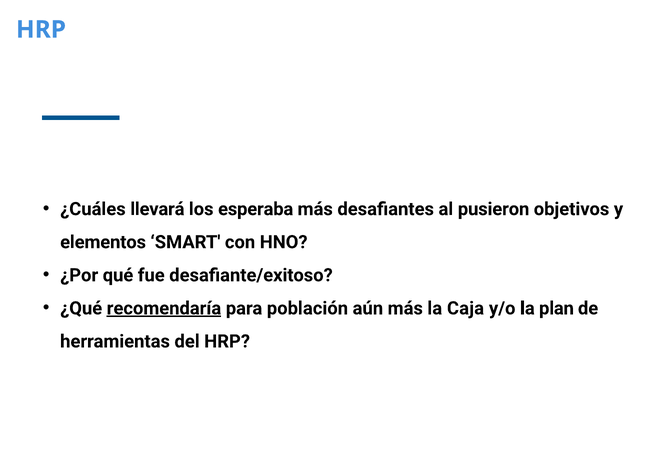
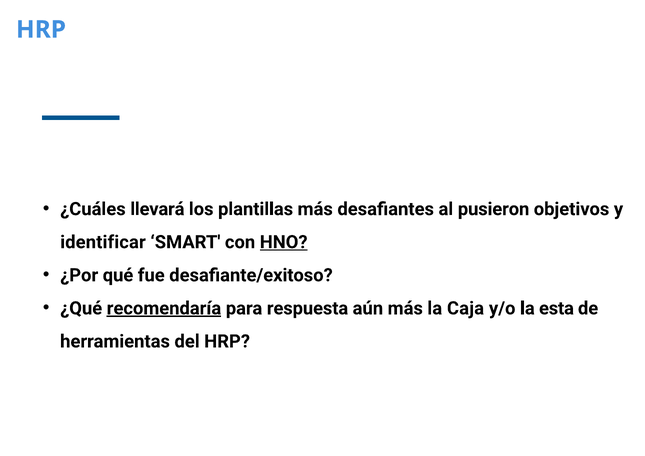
esperaba: esperaba -> plantillas (256, 209)
elementos: elementos -> identificar (103, 242)
HNO underline: none -> present (284, 242)
población: población -> respuesta (308, 308)
plan: plan -> esta (556, 308)
